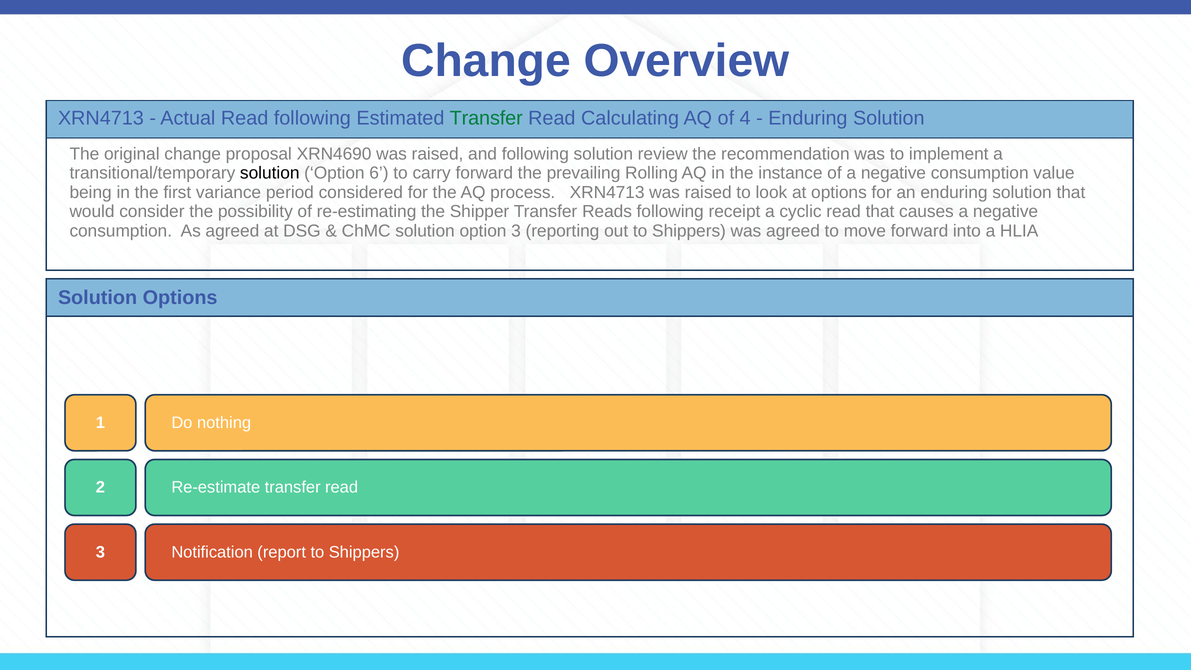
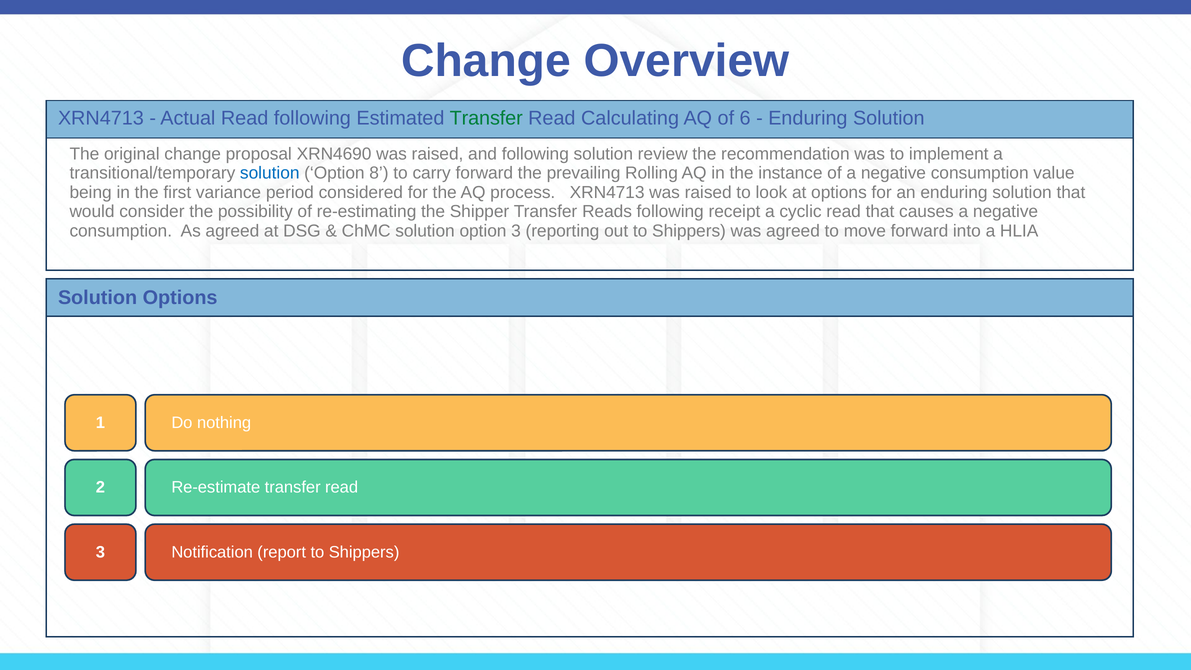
4: 4 -> 6 (745, 118)
solution colour: black -> blue (270, 173)
6: 6 -> 8 (379, 173)
